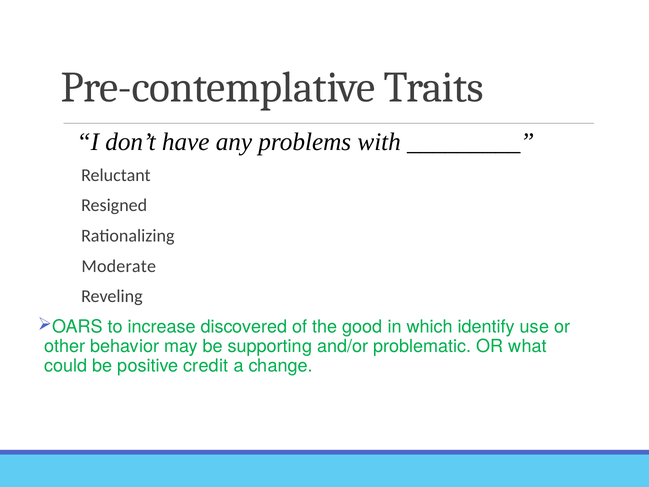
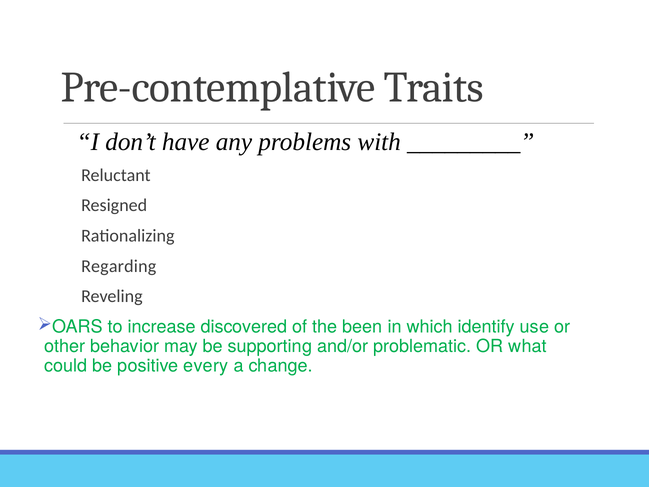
Moderate: Moderate -> Regarding (119, 266)
good: good -> been (362, 327)
credit: credit -> every (206, 366)
